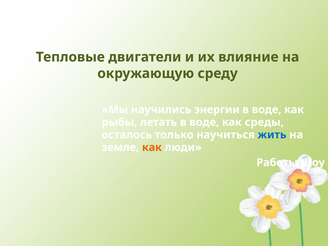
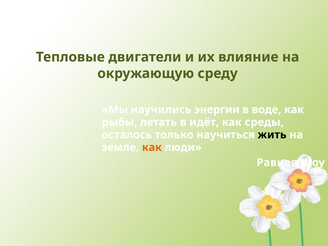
летать в воде: воде -> идёт (204, 122)
жить colour: blue -> black (272, 135)
Работы: Работы -> Равная (277, 163)
